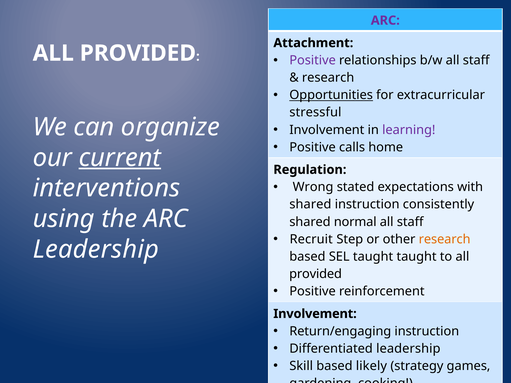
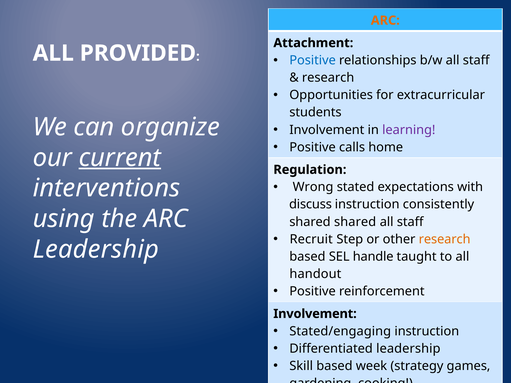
ARC colour: purple -> orange (385, 20)
Positive colour: purple -> blue (313, 60)
Opportunities underline: present -> none (331, 95)
stressful: stressful -> students (315, 113)
shared: shared -> discuss (310, 205)
shared normal: normal -> shared (355, 222)
SEL taught: taught -> handle (373, 257)
provided: provided -> handout (315, 274)
Return/engaging: Return/engaging -> Stated/engaging (340, 331)
likely: likely -> week (371, 366)
